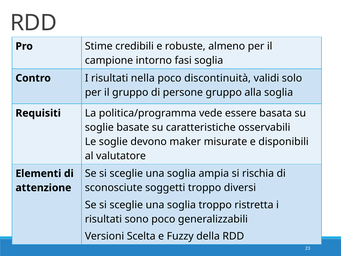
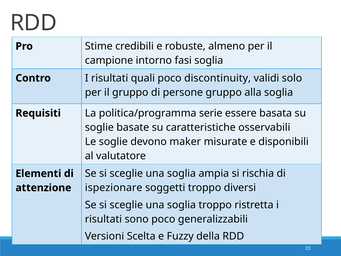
nella: nella -> quali (143, 78)
discontinuità: discontinuità -> discontinuity (218, 78)
vede: vede -> serie (211, 113)
sconosciute: sconosciute -> ispezionare (114, 188)
